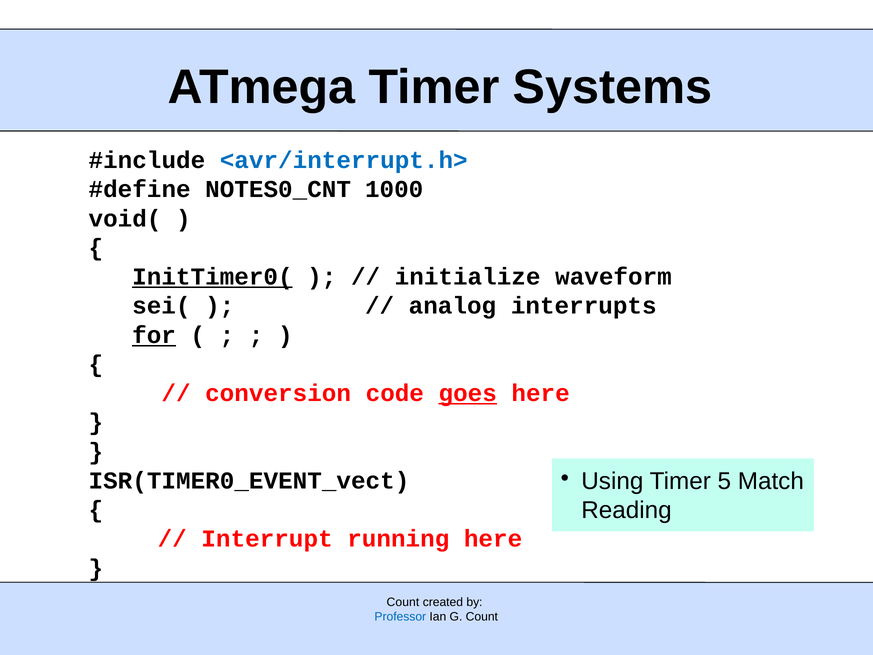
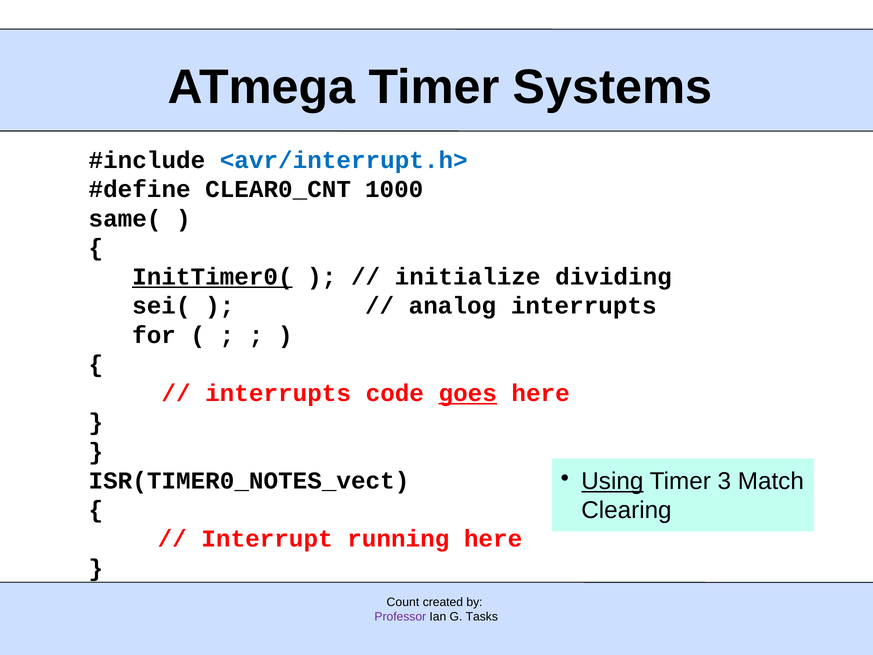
NOTES0_CNT: NOTES0_CNT -> CLEAR0_CNT (278, 189)
void(: void( -> same( (125, 219)
waveform: waveform -> dividing (613, 277)
for underline: present -> none (154, 335)
conversion: conversion -> interrupts (278, 393)
ISR(TIMER0_EVENT_vect: ISR(TIMER0_EVENT_vect -> ISR(TIMER0_NOTES_vect (249, 481)
Using underline: none -> present (612, 481)
5: 5 -> 3 (724, 481)
Reading: Reading -> Clearing (626, 510)
Professor colour: blue -> purple (400, 616)
G Count: Count -> Tasks (482, 616)
